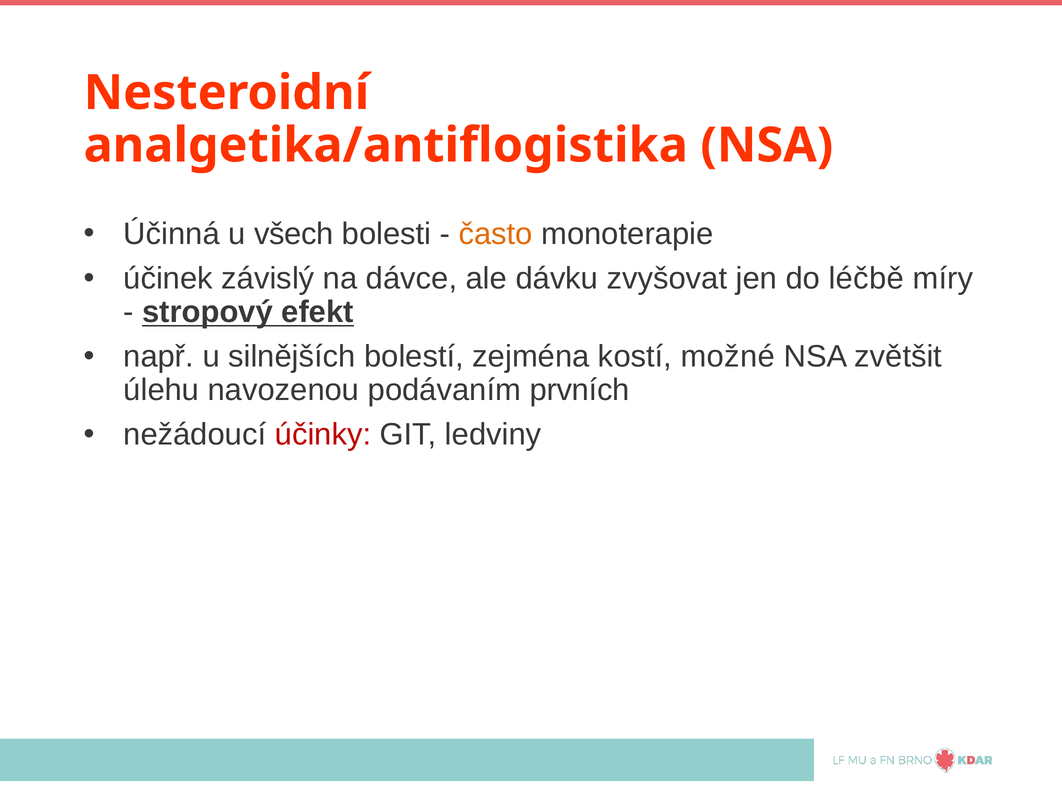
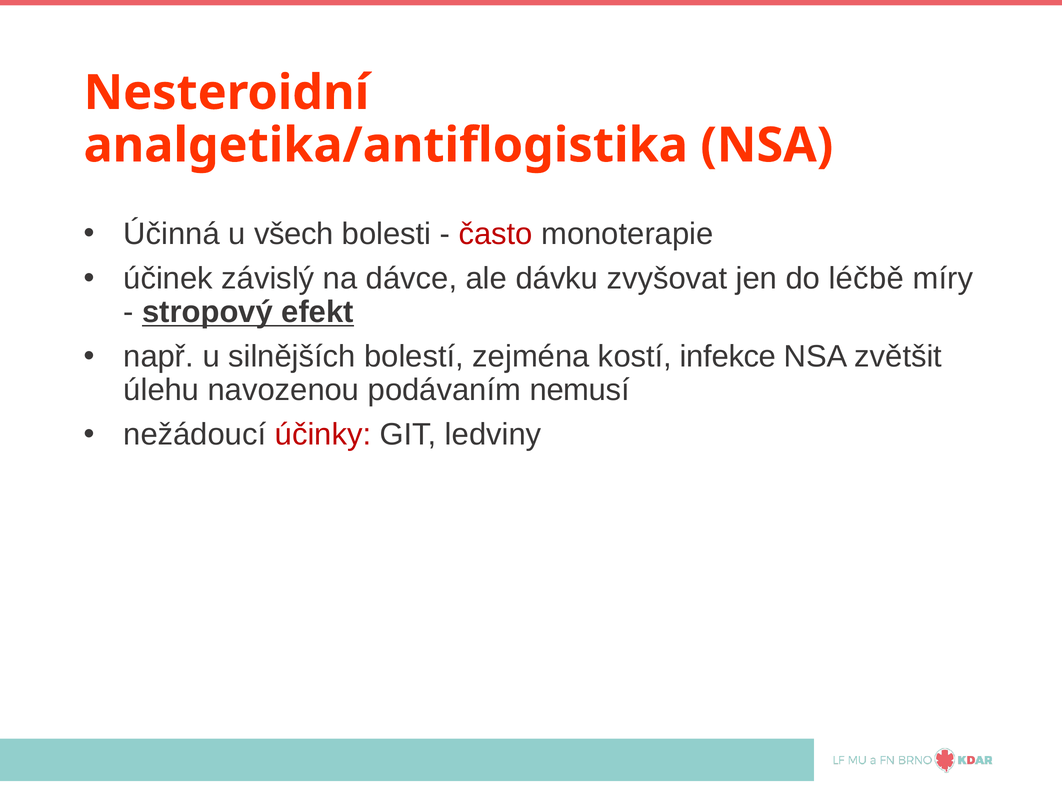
často colour: orange -> red (496, 234)
možné: možné -> infekce (728, 356)
prvních: prvních -> nemusí (580, 390)
